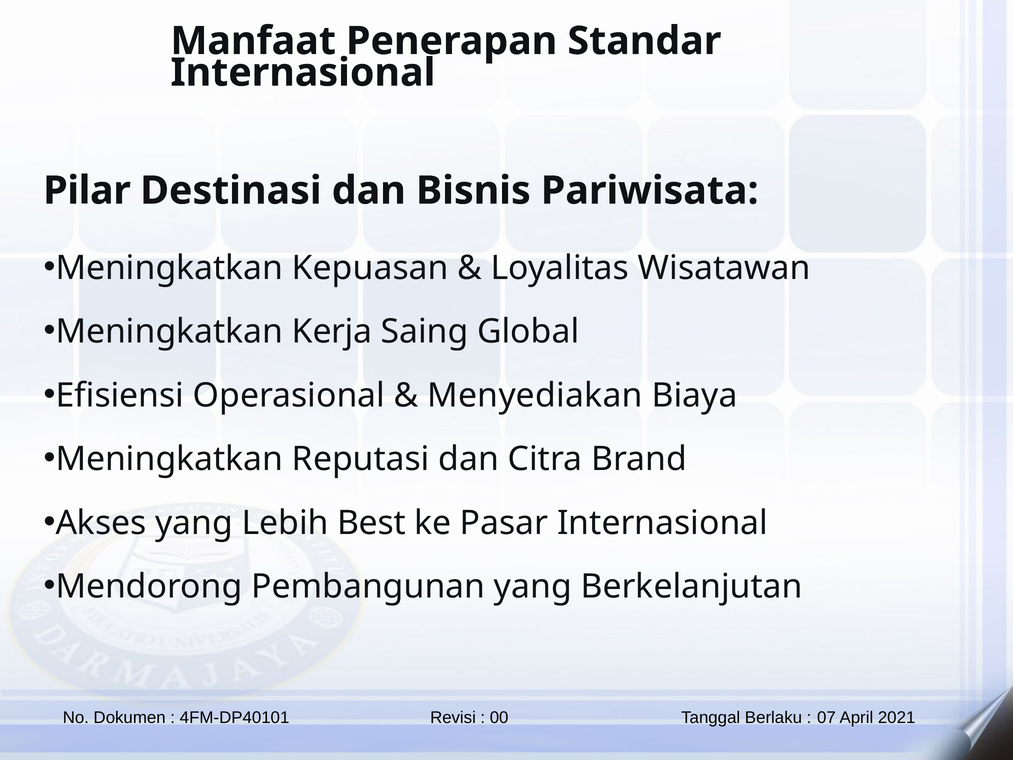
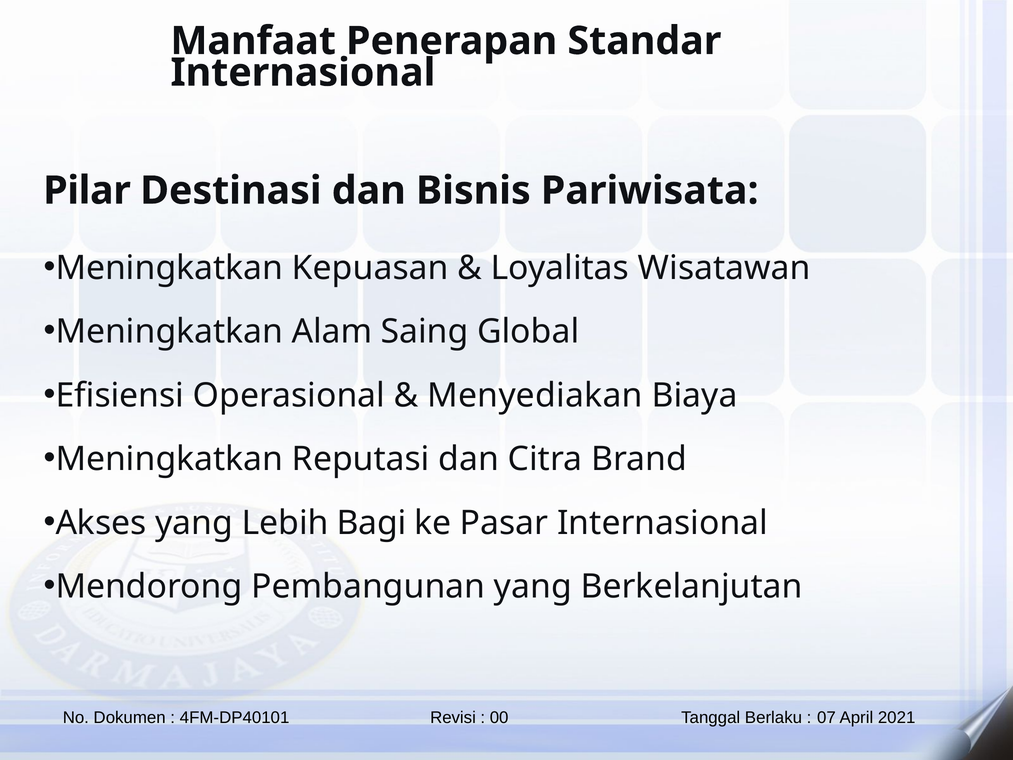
Kerja: Kerja -> Alam (332, 332)
Best: Best -> Bagi (372, 523)
